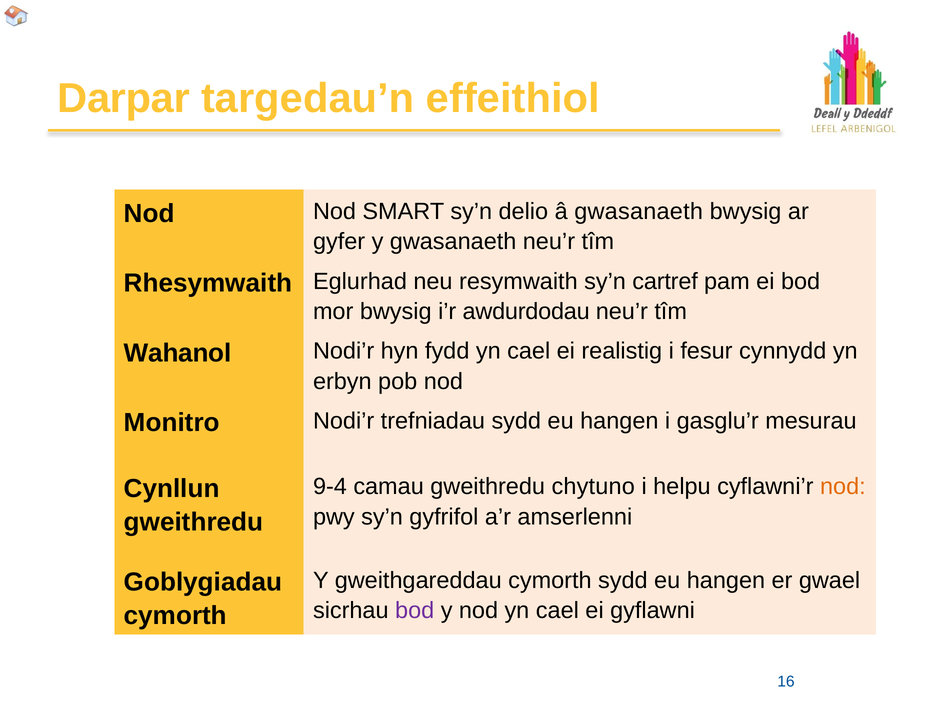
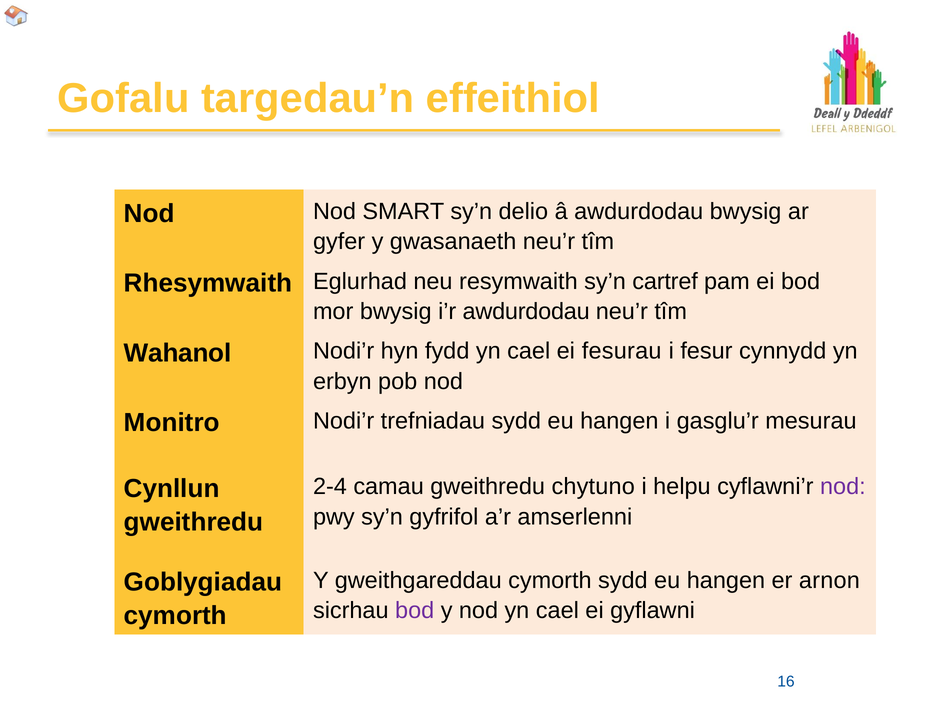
Darpar: Darpar -> Gofalu (123, 98)
â gwasanaeth: gwasanaeth -> awdurdodau (639, 212)
realistig: realistig -> fesurau (622, 351)
9-4: 9-4 -> 2-4 (330, 487)
nod colour: orange -> purple (843, 487)
gwael: gwael -> arnon (829, 581)
